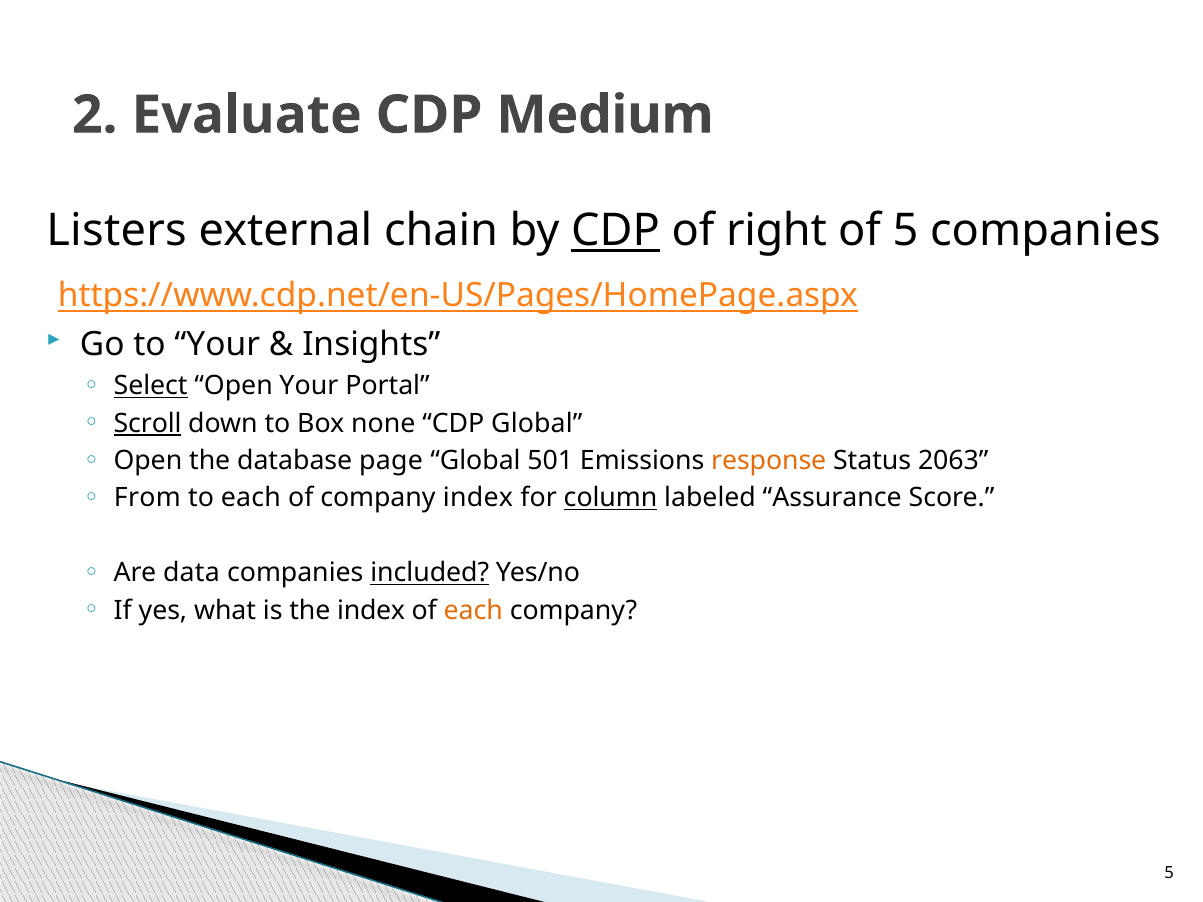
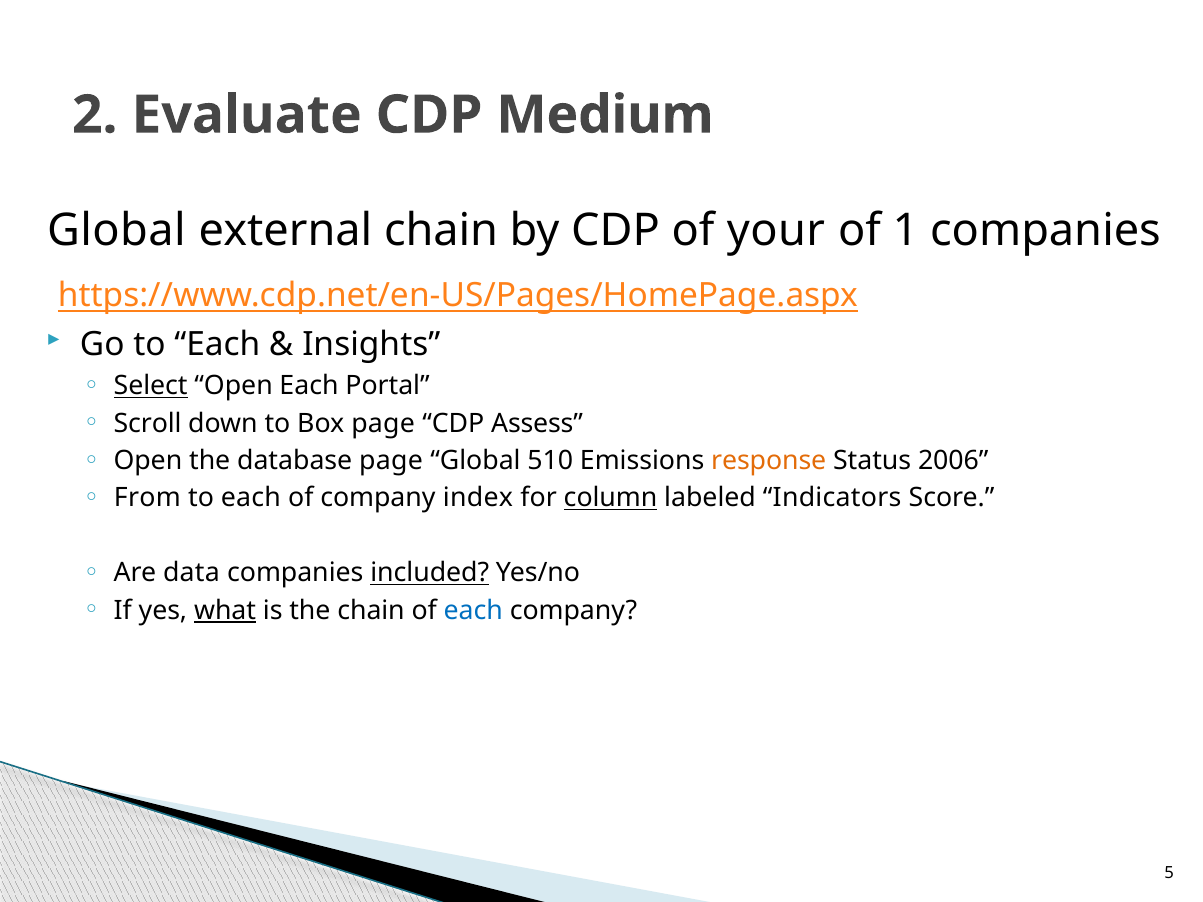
Listers: Listers -> Global (116, 231)
CDP underline: present -> none (615, 231)
right: right -> your (776, 231)
of 5: 5 -> 1 (905, 231)
Go to Your: Your -> Each (217, 345)
Open Your: Your -> Each (309, 386)
Scroll underline: present -> none (148, 423)
Box none: none -> page (383, 423)
CDP Global: Global -> Assess (537, 423)
501: 501 -> 510 (550, 461)
2063: 2063 -> 2006 (953, 461)
Assurance: Assurance -> Indicators (832, 498)
what underline: none -> present (225, 610)
the index: index -> chain (371, 610)
each colour: orange -> blue (473, 610)
